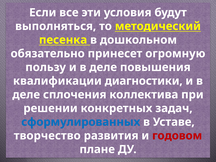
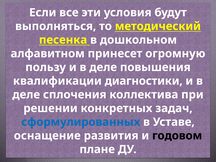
обязательно: обязательно -> алфавитном (48, 54)
творчество: творчество -> оснащение (47, 136)
годовом colour: red -> black (177, 136)
